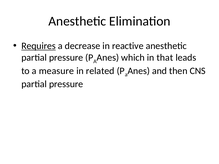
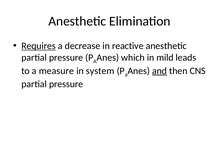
that: that -> mild (165, 58)
related: related -> system (100, 71)
and underline: none -> present (159, 71)
